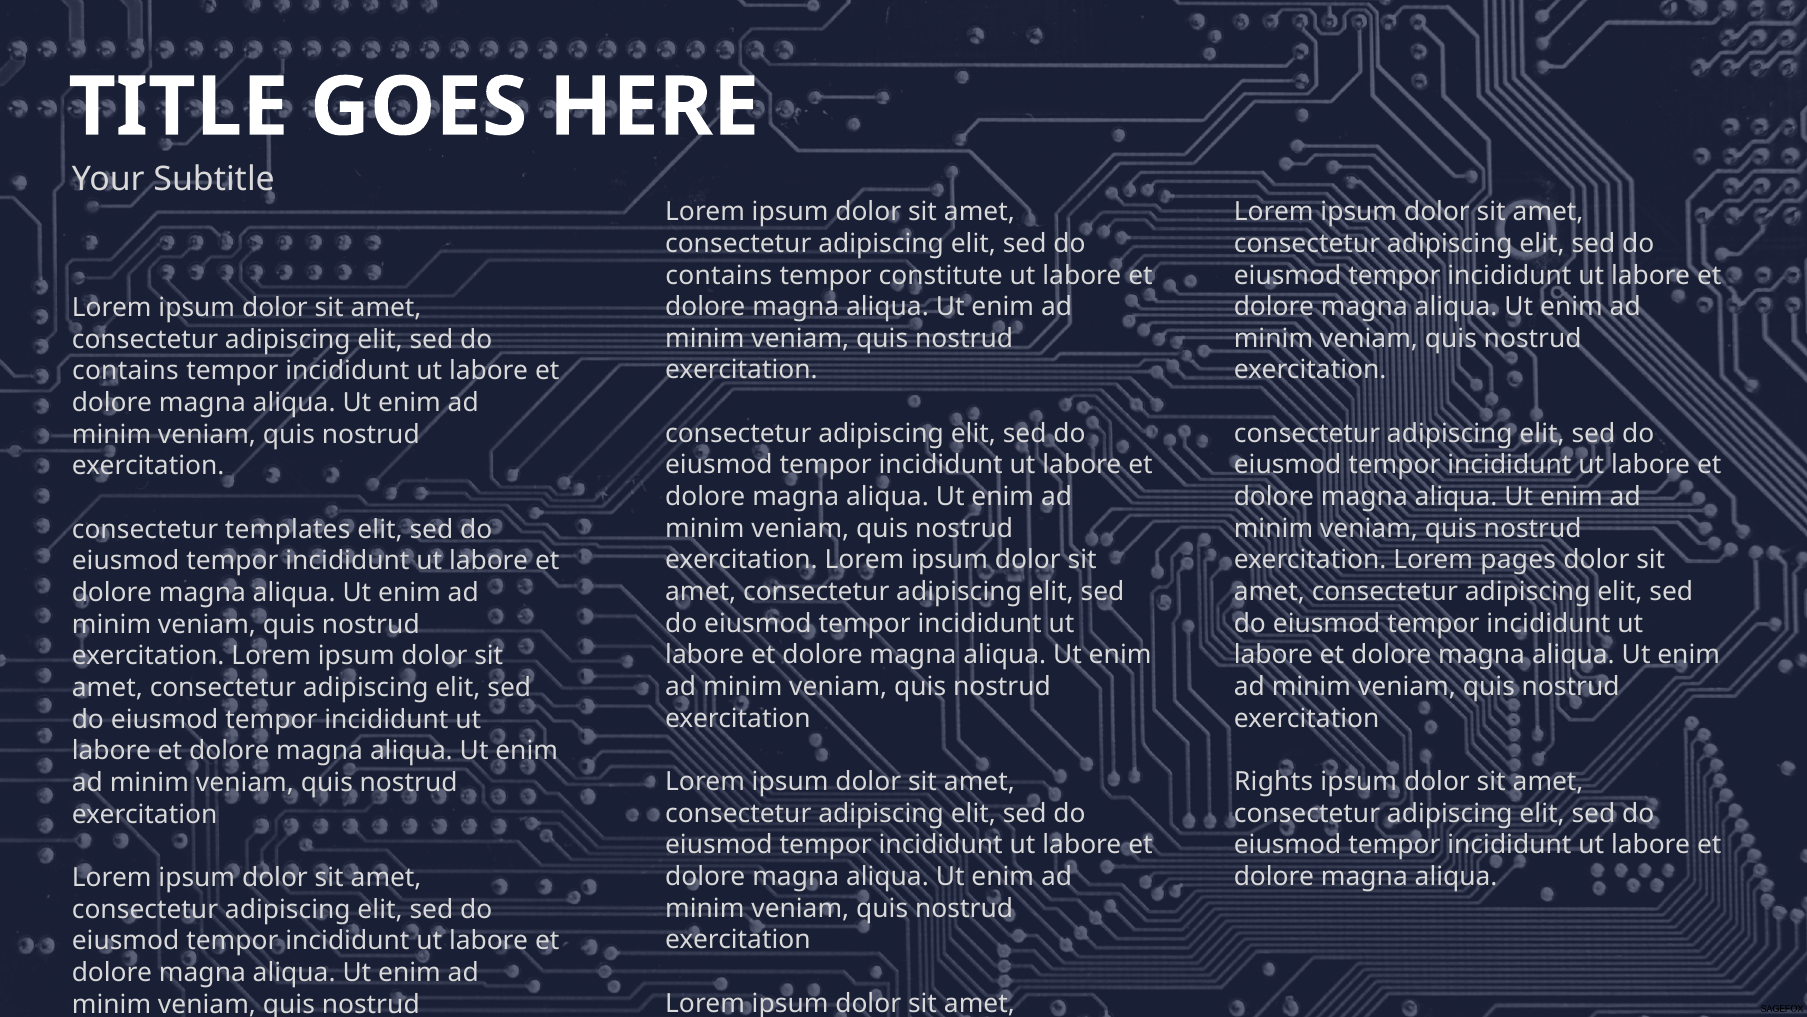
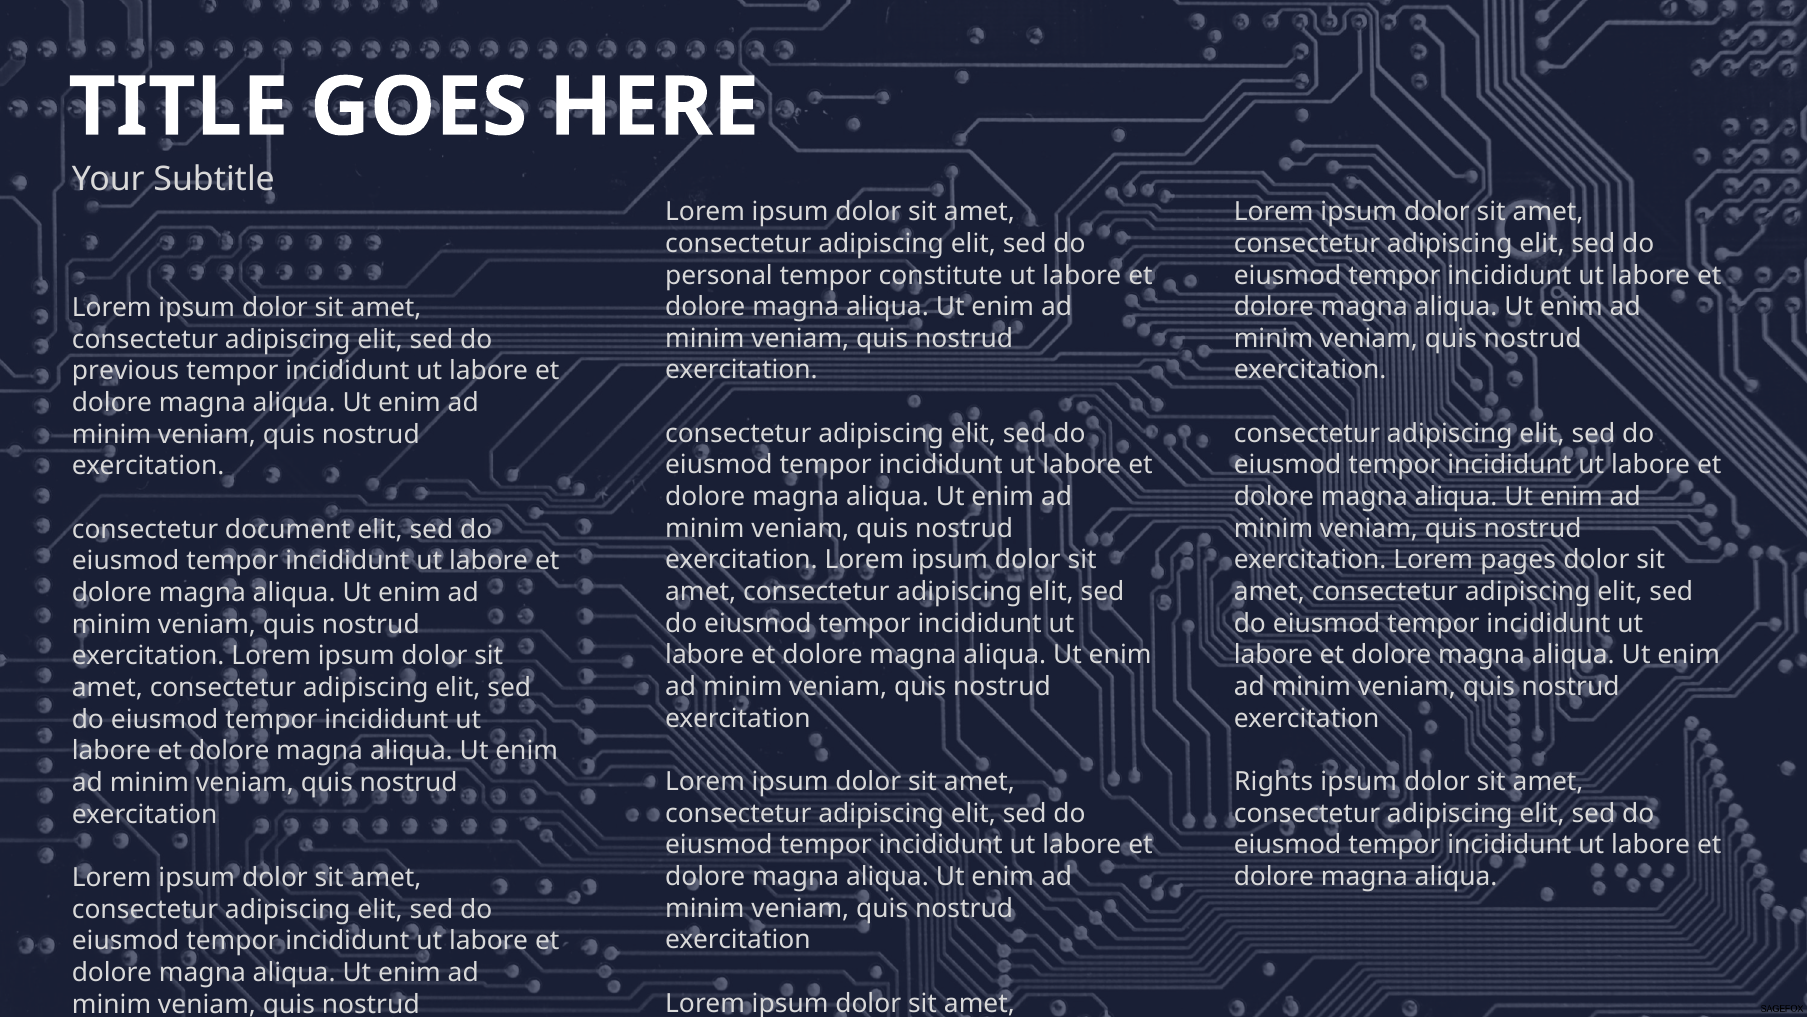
contains: contains -> personal (719, 275)
contains: contains -> previous (126, 371)
templates: templates -> document (288, 529)
